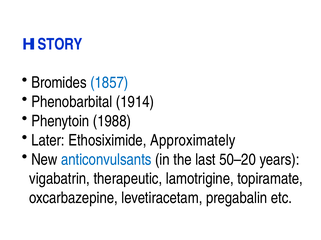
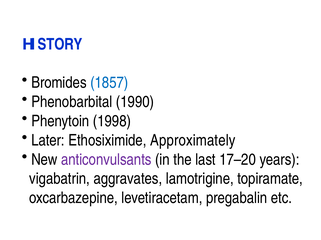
1914: 1914 -> 1990 (135, 102)
1988: 1988 -> 1998 (112, 121)
anticonvulsants colour: blue -> purple (106, 160)
50–20: 50–20 -> 17–20 (238, 160)
therapeutic: therapeutic -> aggravates (128, 179)
